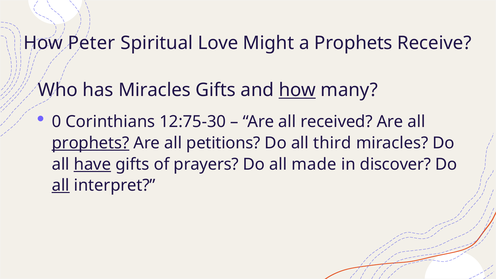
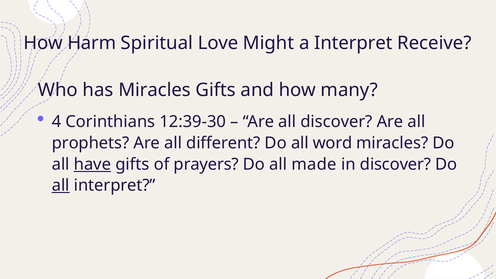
Peter: Peter -> Harm (92, 43)
a Prophets: Prophets -> Interpret (353, 43)
how underline: present -> none (297, 90)
0: 0 -> 4 (57, 122)
12:75-30: 12:75-30 -> 12:39-30 (193, 122)
all received: received -> discover (336, 122)
prophets underline: present -> none (91, 143)
petitions: petitions -> different (223, 143)
third: third -> word (333, 143)
